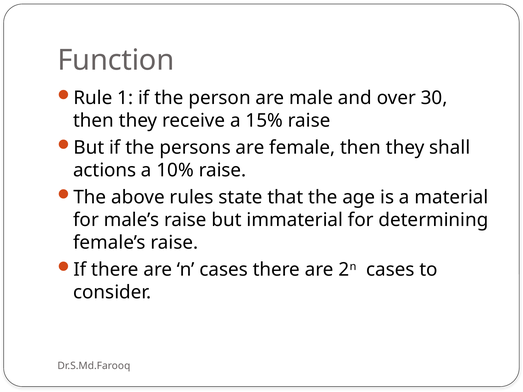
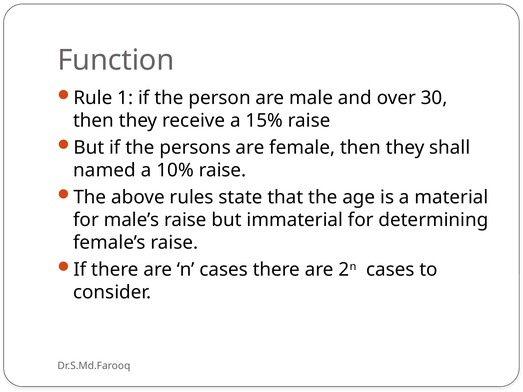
actions: actions -> named (105, 170)
